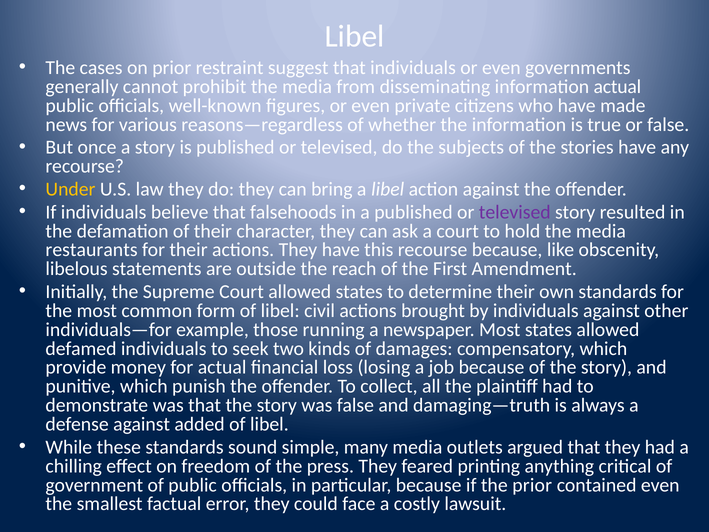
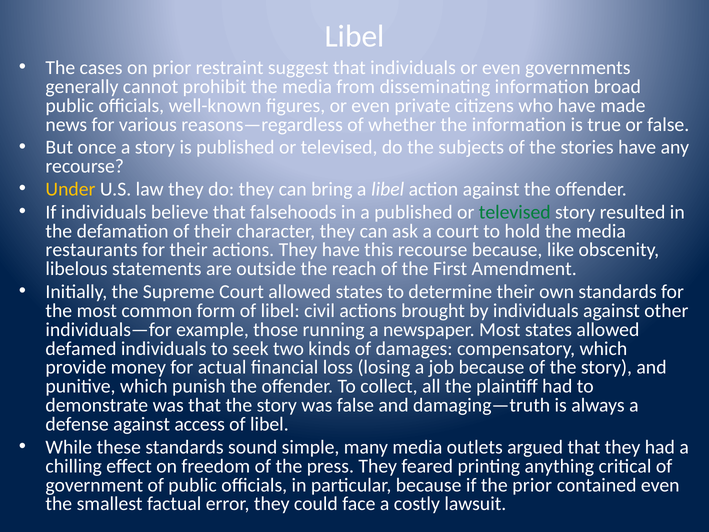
information actual: actual -> broad (617, 87)
televised colour: purple -> green (515, 212)
added: added -> access (200, 424)
